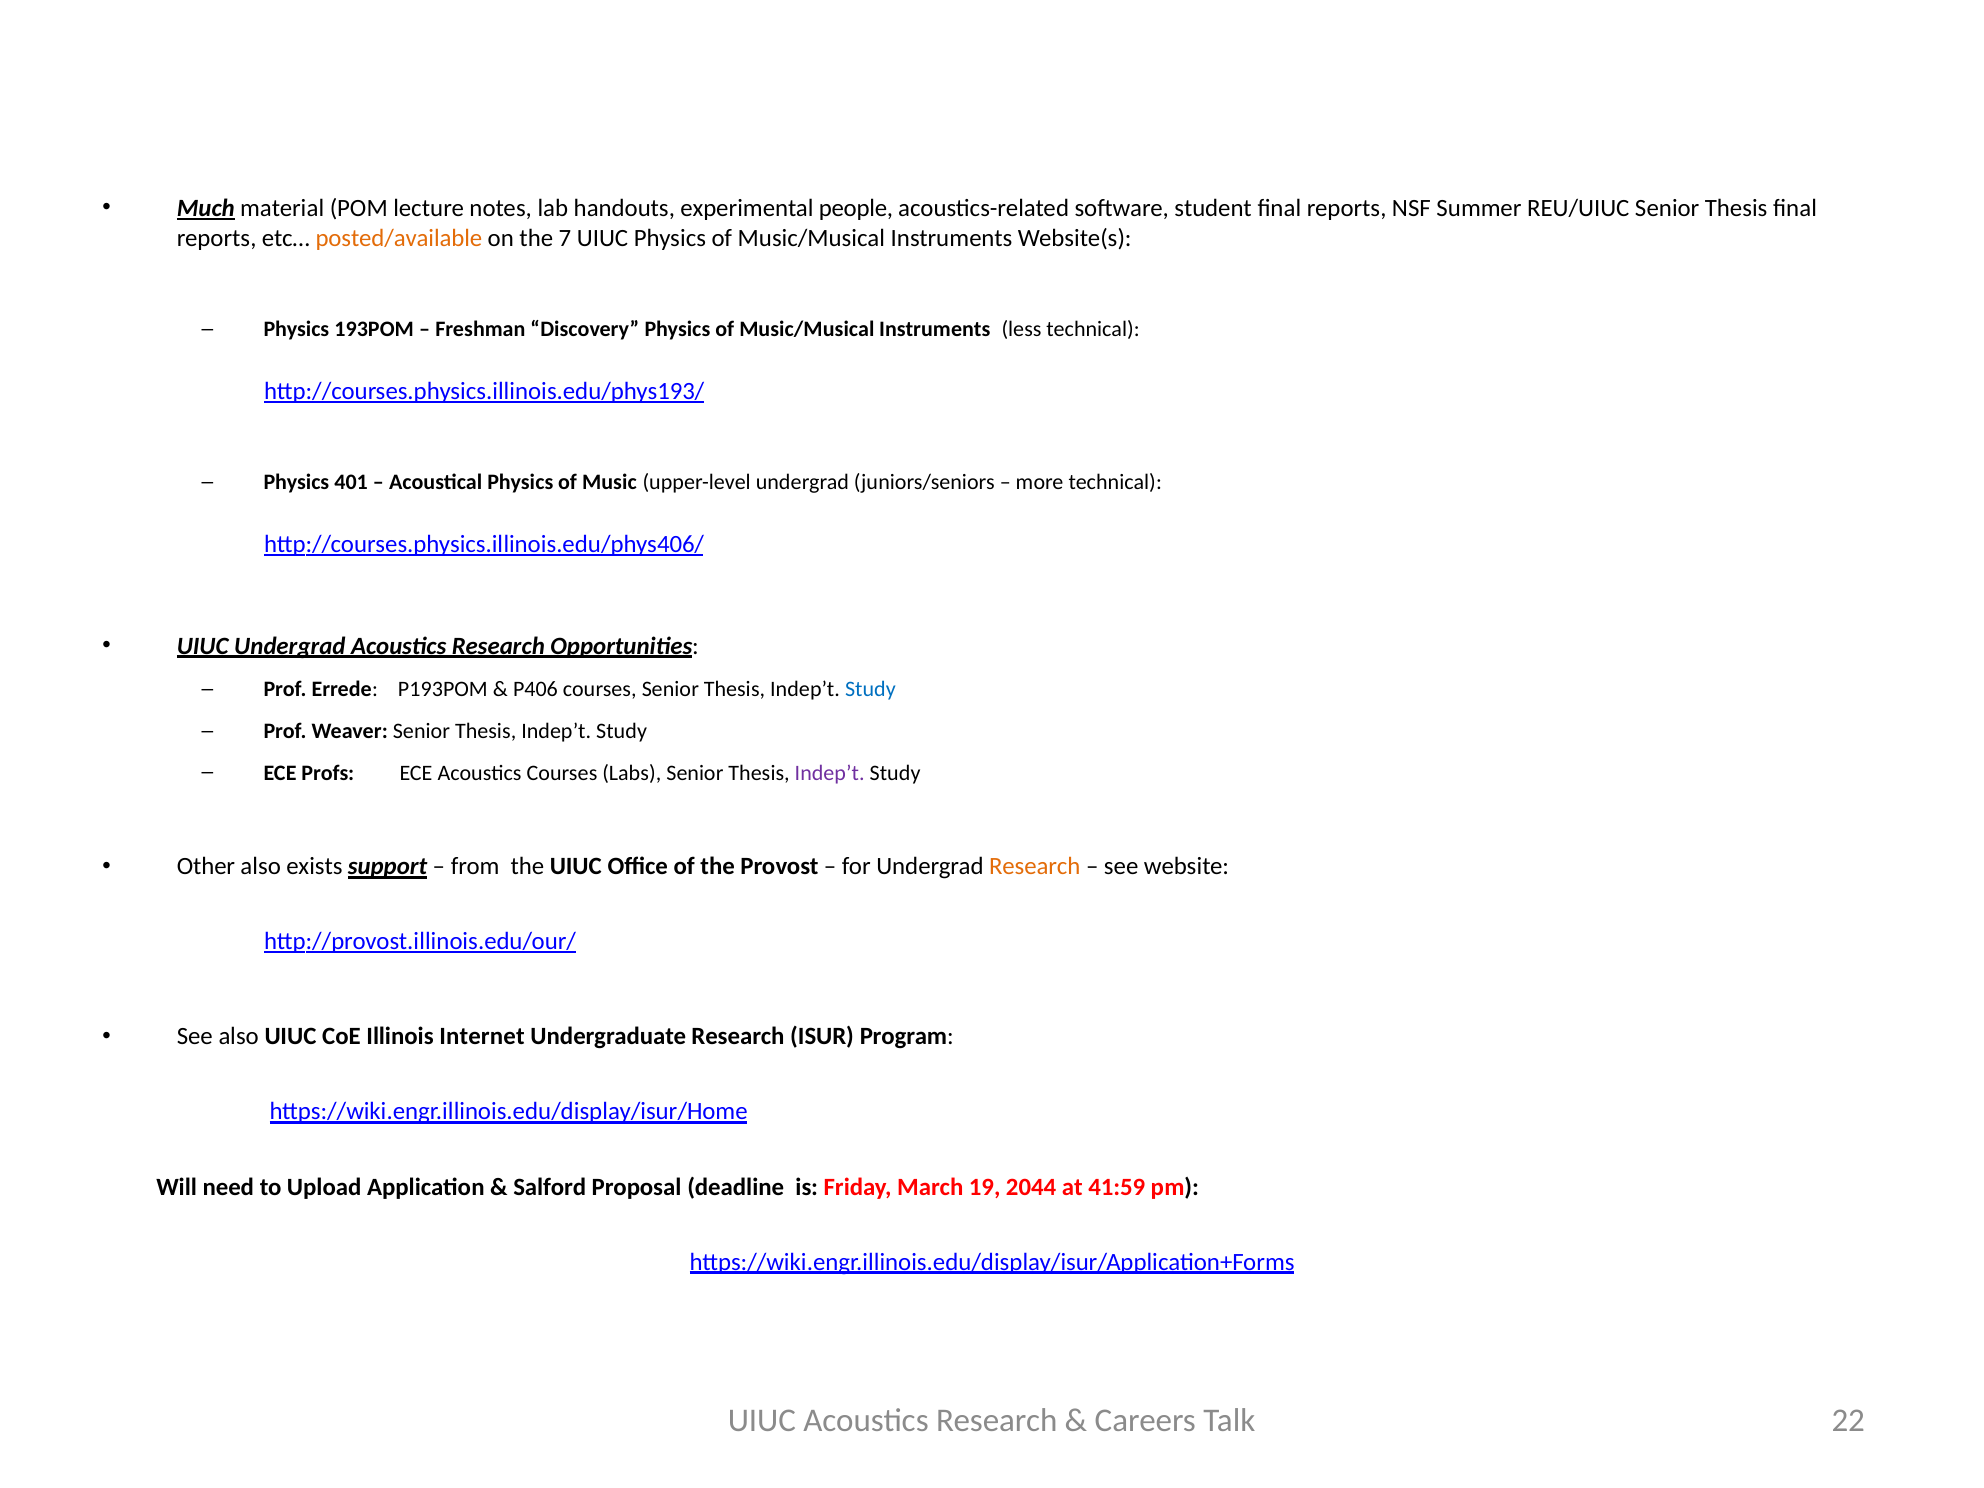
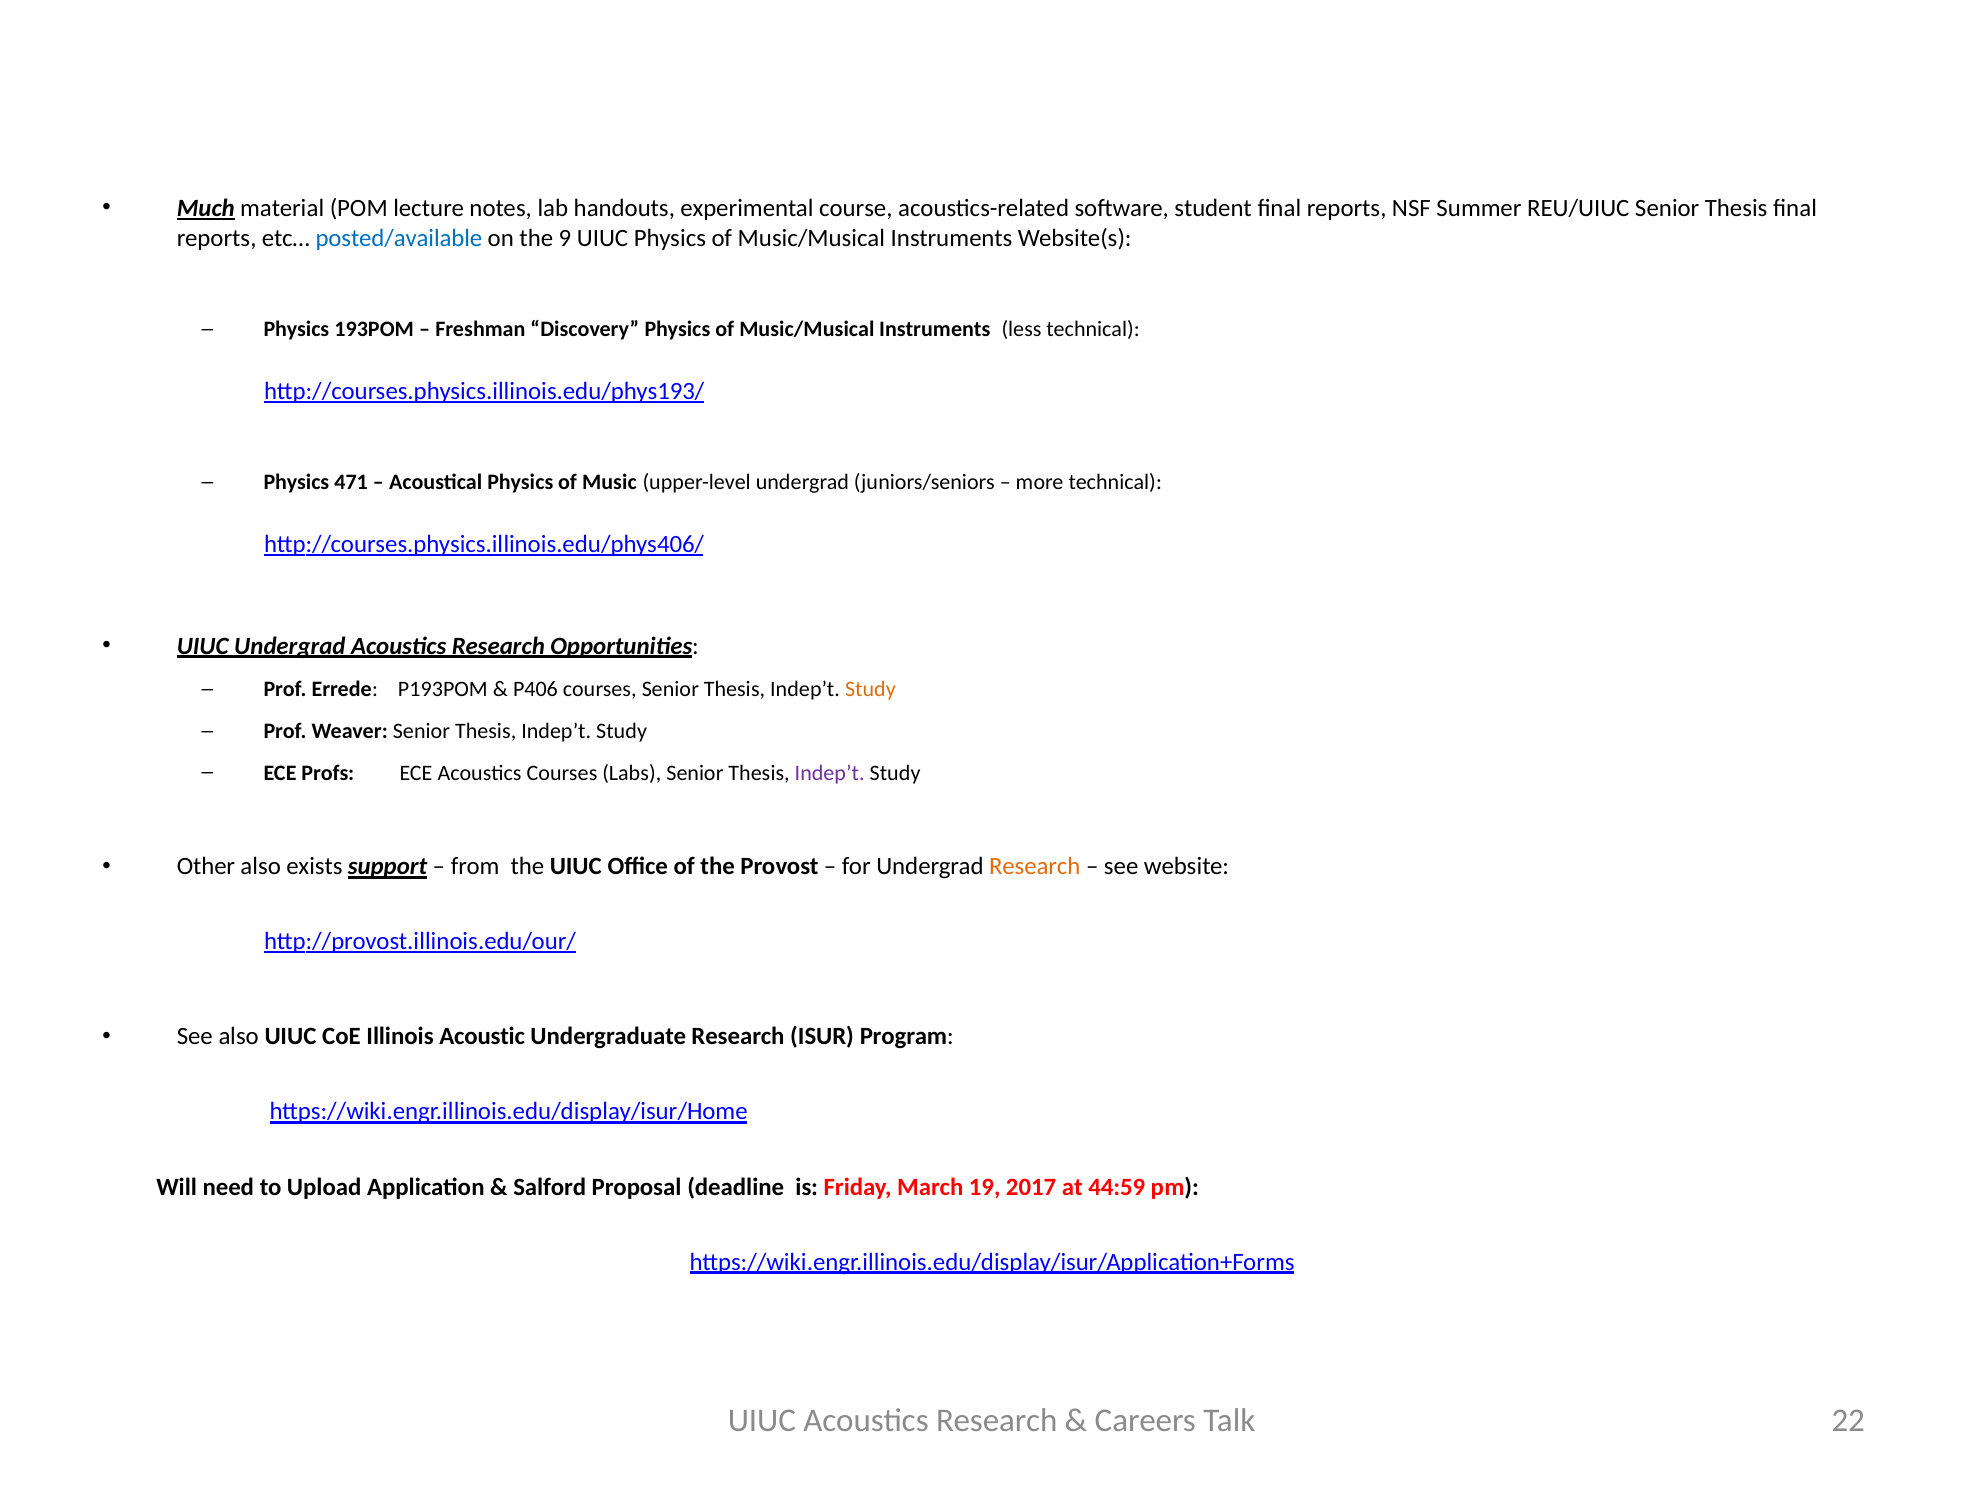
people: people -> course (856, 208)
posted/available colour: orange -> blue (399, 238)
7: 7 -> 9 (565, 238)
401: 401 -> 471 (351, 482)
Study colour: blue -> orange (870, 689)
Internet: Internet -> Acoustic (482, 1037)
2044: 2044 -> 2017 (1031, 1187)
41:59: 41:59 -> 44:59 (1117, 1187)
